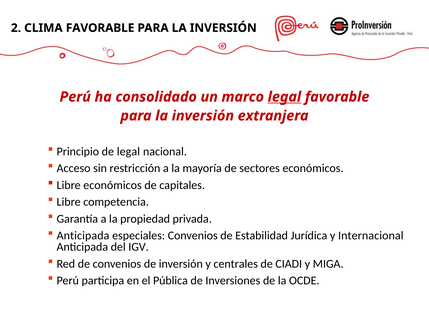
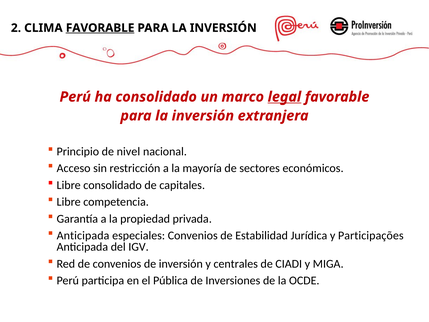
FAVORABLE underline: none -> present (100, 28)
de legal: legal -> nivel (128, 151)
Libre económicos: económicos -> consolidado (113, 185)
Internacional: Internacional -> Participações (371, 235)
